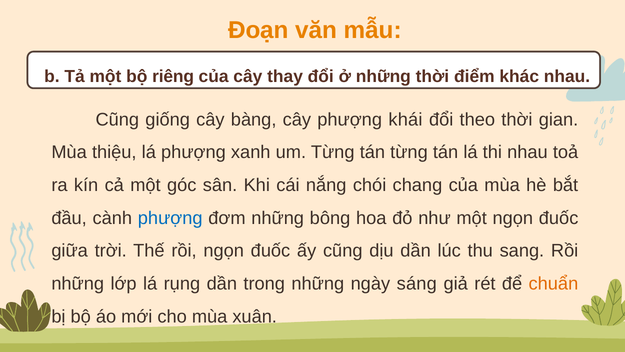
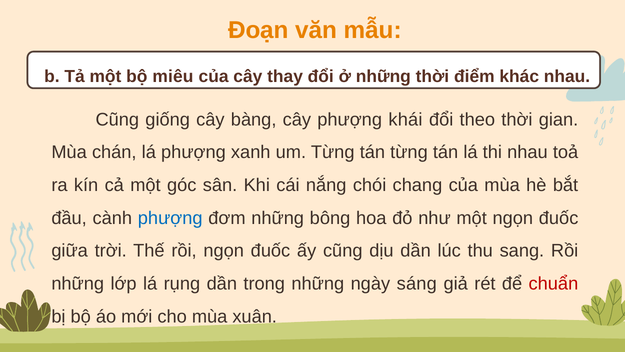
riêng: riêng -> miêu (173, 77)
thiệu: thiệu -> chán (114, 152)
chuẩn colour: orange -> red (553, 283)
